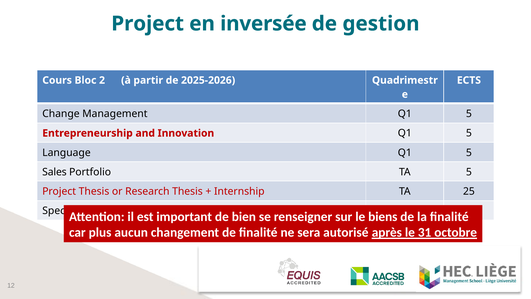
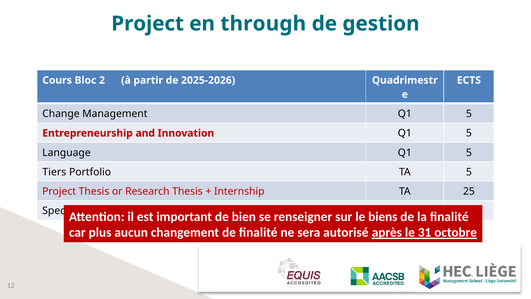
inversée: inversée -> through (263, 24)
Sales: Sales -> Tiers (54, 172)
